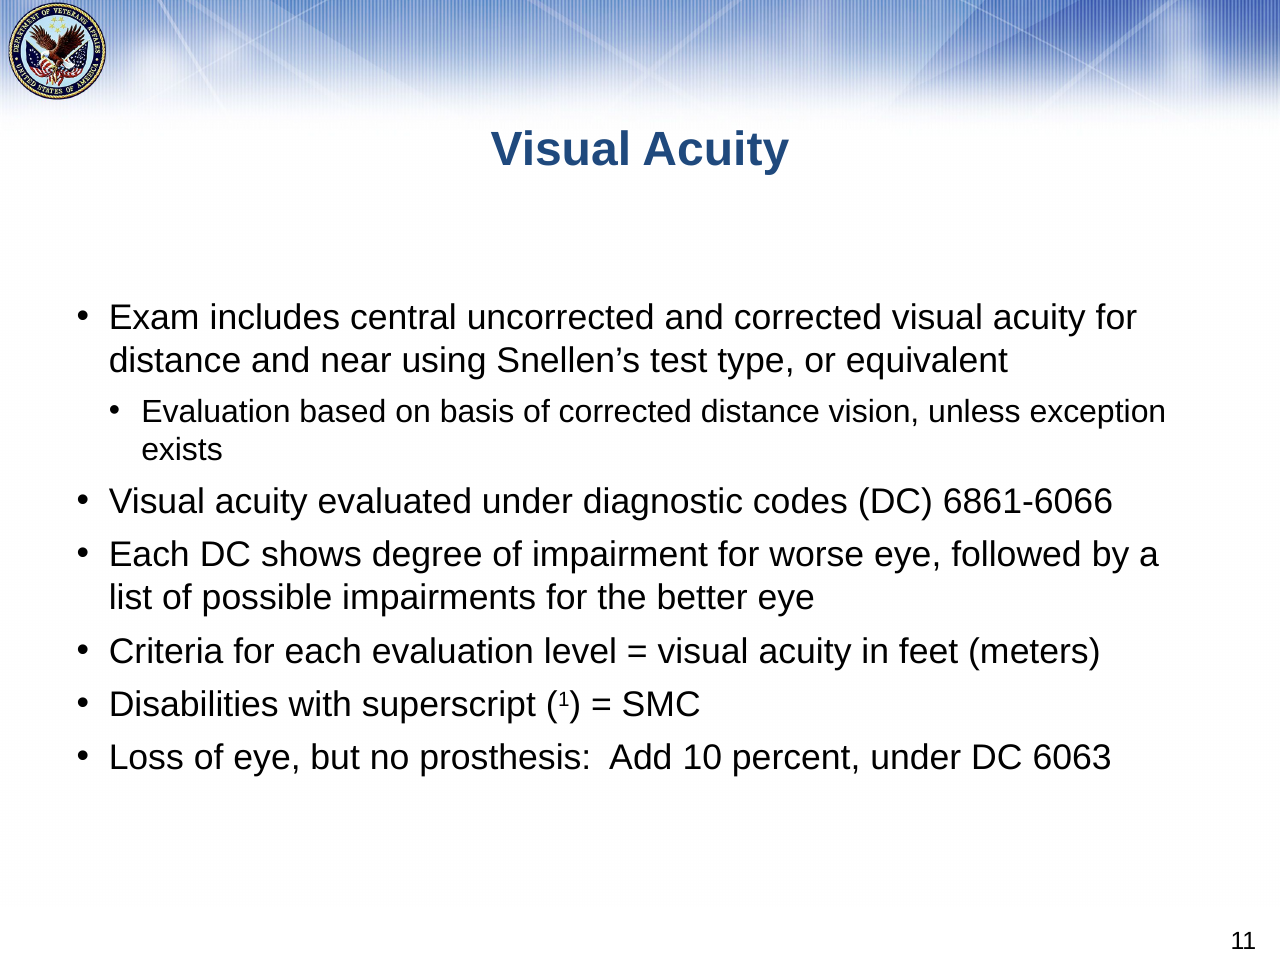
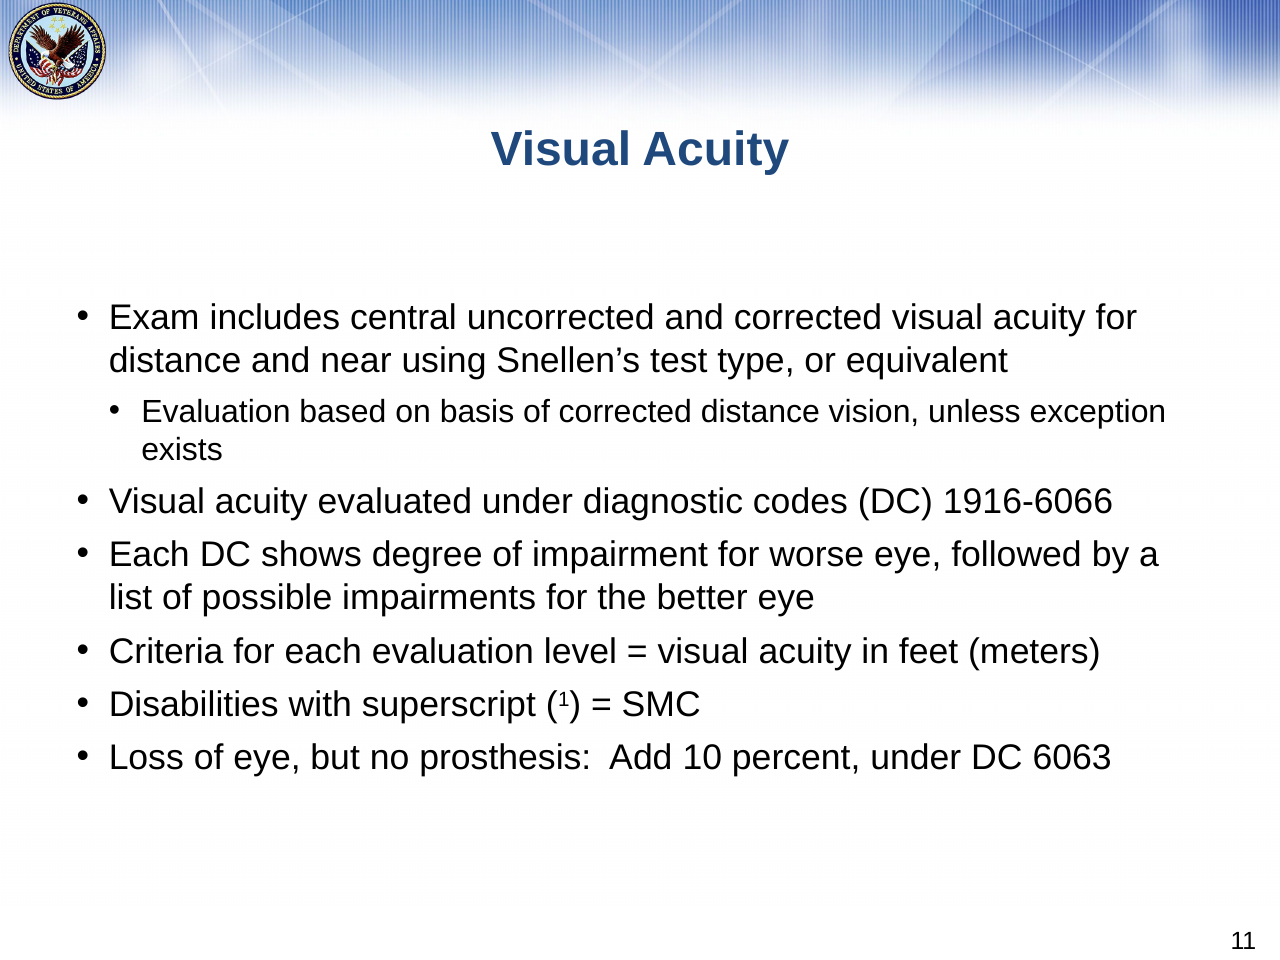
6861-6066: 6861-6066 -> 1916-6066 (1028, 502)
